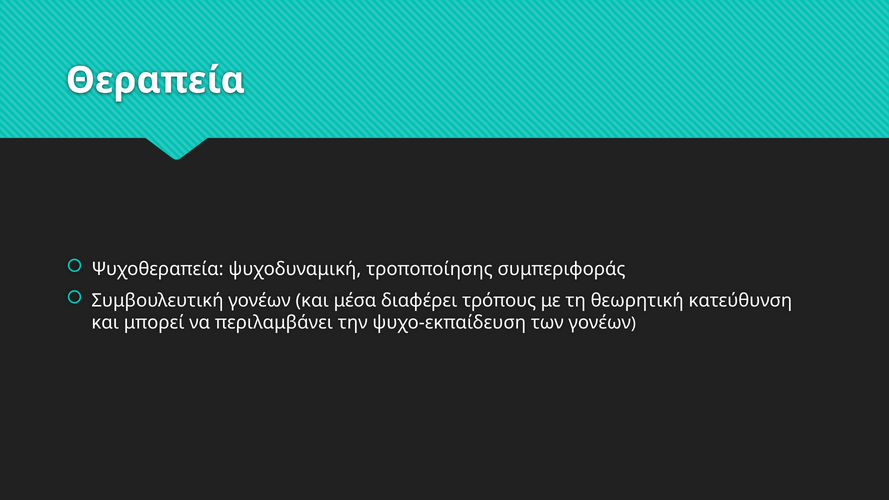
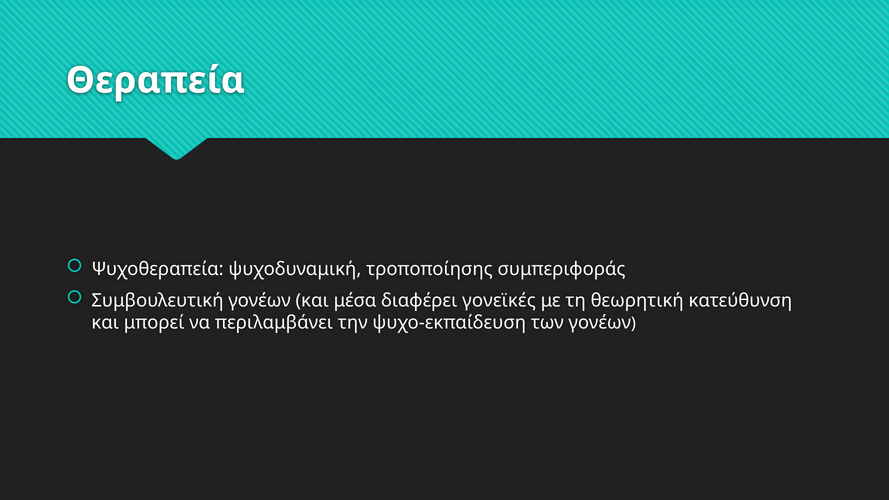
τρόπους: τρόπους -> γονεϊκές (499, 301)
